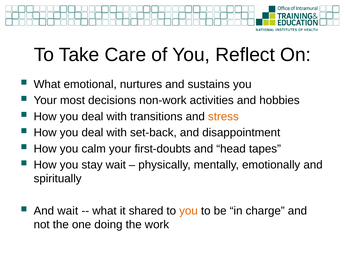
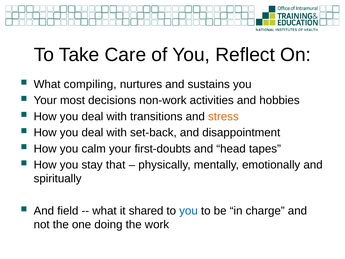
emotional: emotional -> compiling (90, 84)
stay wait: wait -> that (116, 165)
And wait: wait -> field (68, 211)
you colour: orange -> blue (189, 211)
